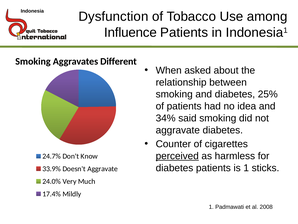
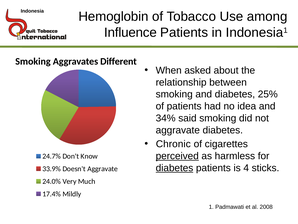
Dysfunction: Dysfunction -> Hemoglobin (113, 17)
Counter: Counter -> Chronic (173, 144)
diabetes underline: none -> present (174, 168)
is 1: 1 -> 4 (246, 168)
